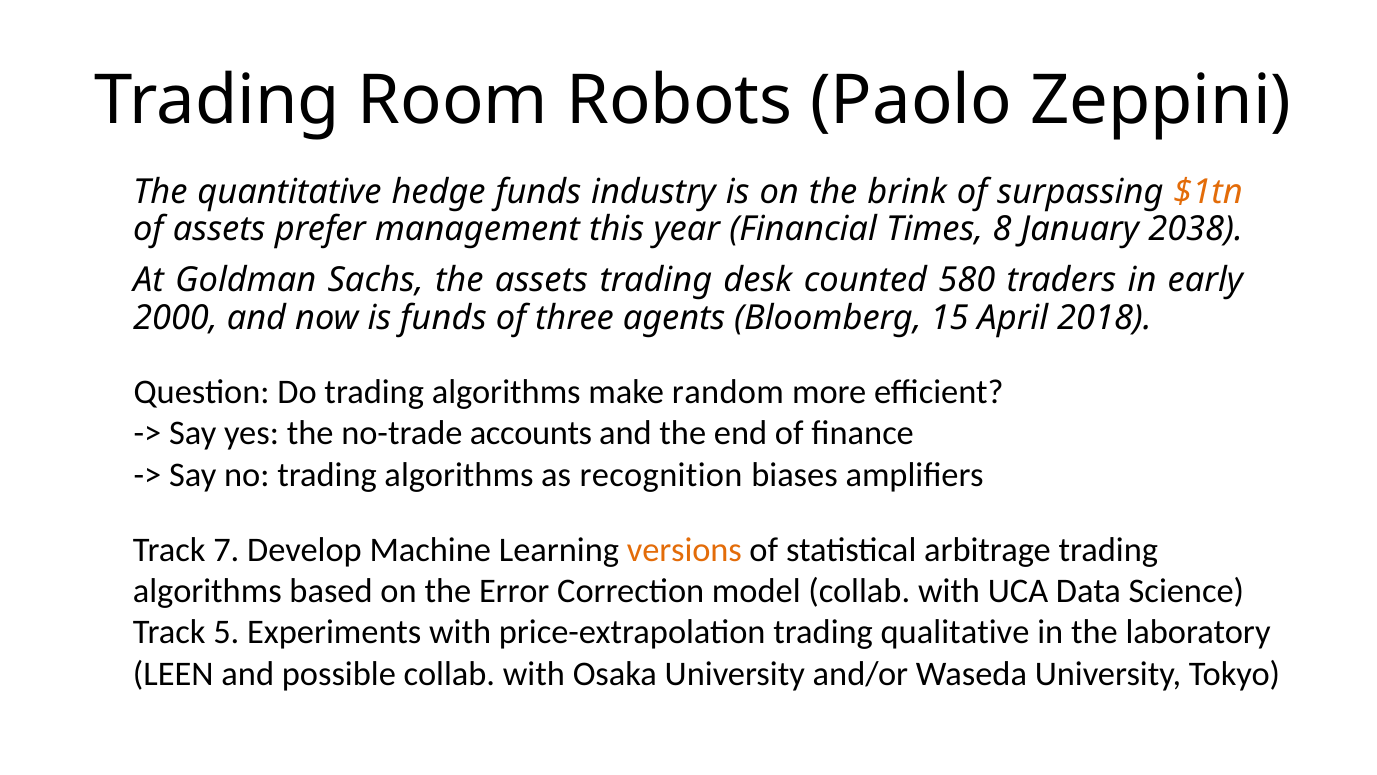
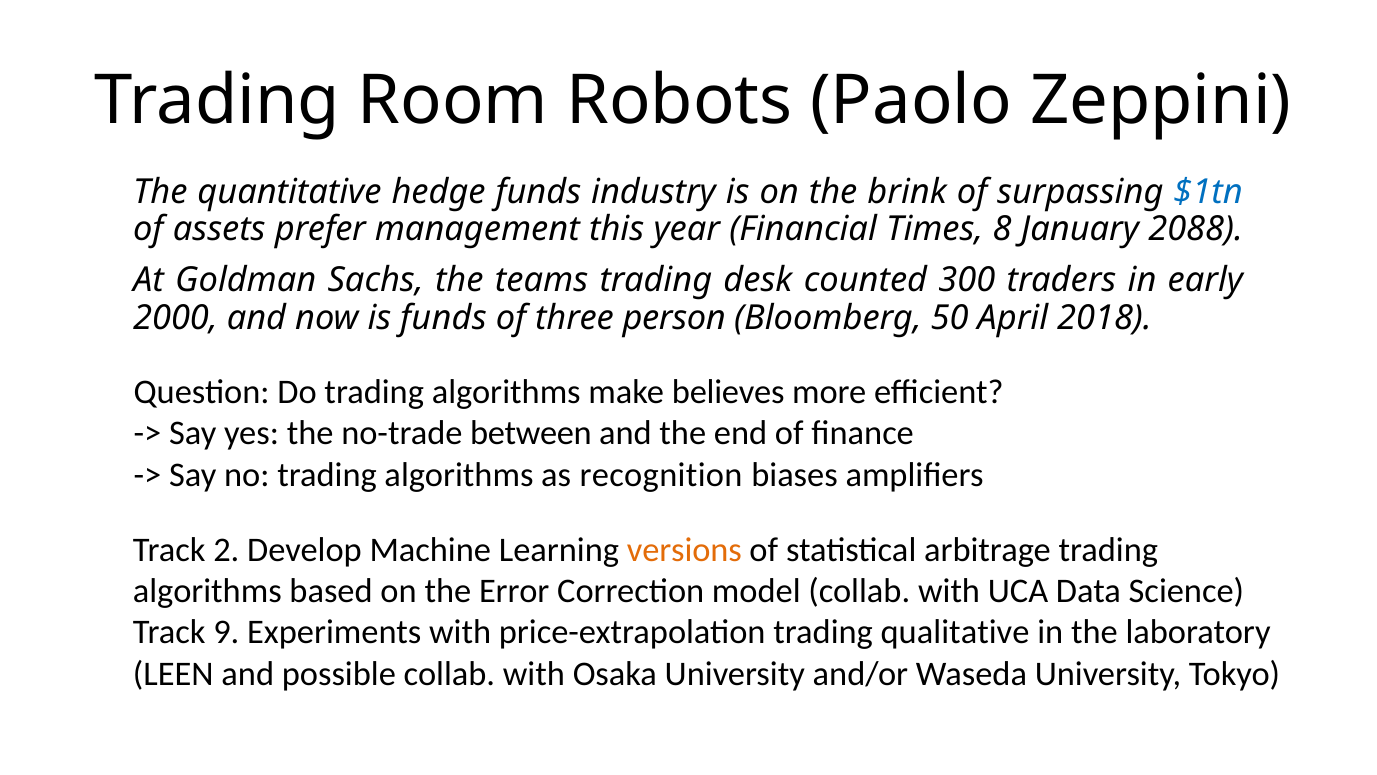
$1tn colour: orange -> blue (1208, 192)
2038: 2038 -> 2088 (1196, 229)
the assets: assets -> teams (542, 280)
580: 580 -> 300 (967, 280)
agents: agents -> person (674, 318)
15: 15 -> 50 (950, 318)
random: random -> believes (728, 392)
accounts: accounts -> between (531, 433)
7: 7 -> 2 (226, 550)
5: 5 -> 9 (226, 632)
